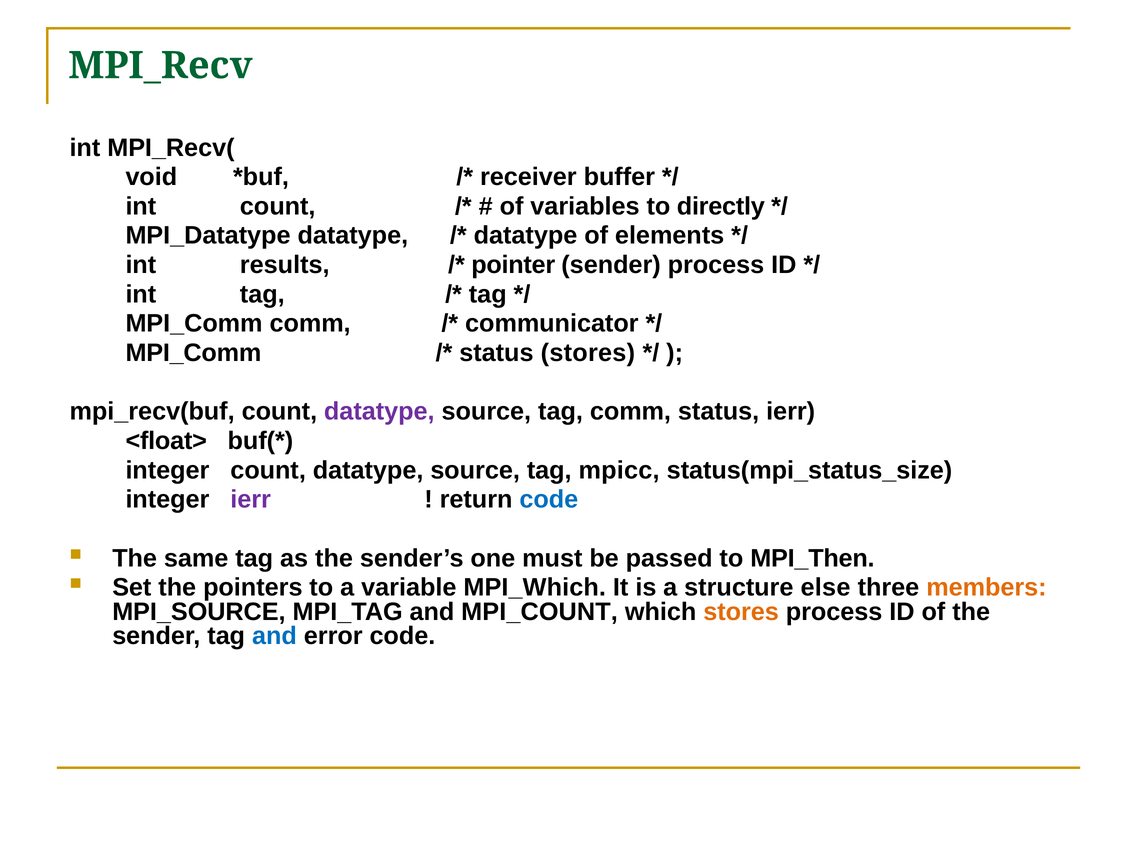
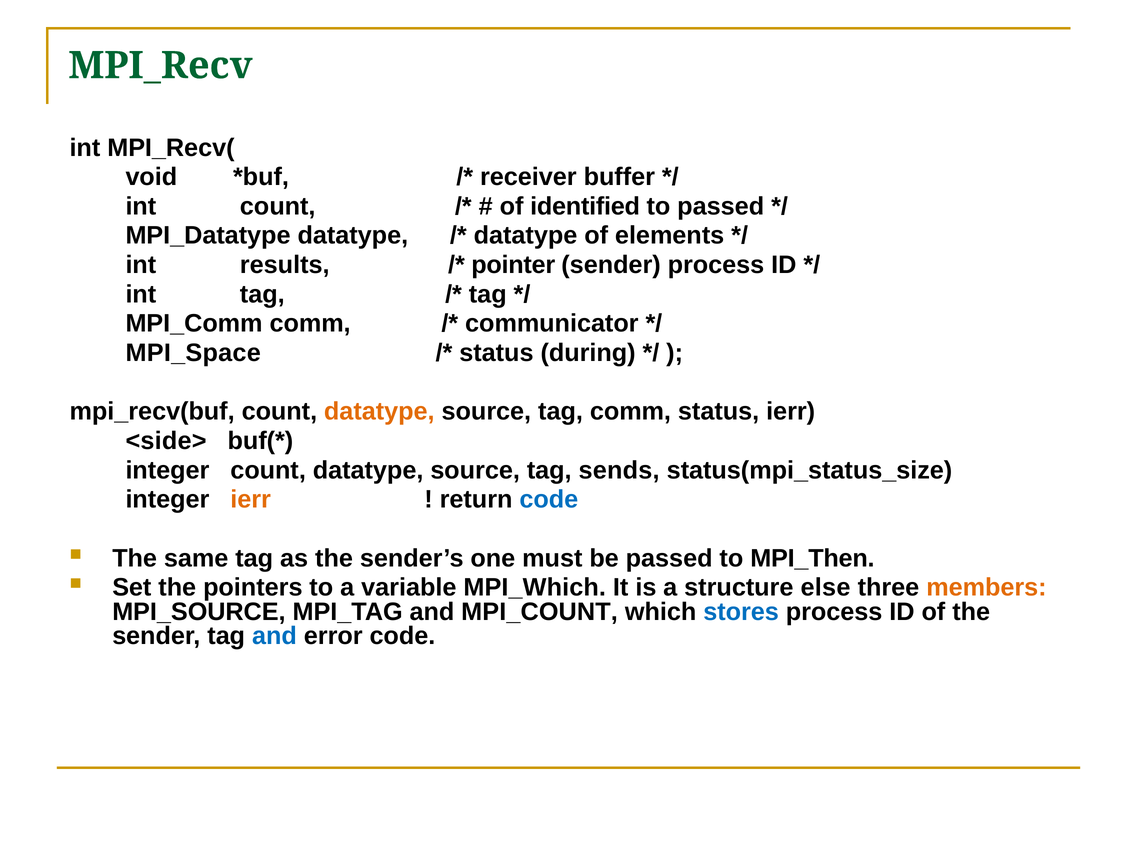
variables: variables -> identified (585, 206)
to directly: directly -> passed (721, 206)
MPI_Comm: MPI_Comm -> MPI_Space (193, 353)
status stores: stores -> during (588, 353)
datatype colour: purple -> orange (379, 411)
<float>: <float> -> <side> (166, 441)
mpicc: mpicc -> sends (619, 470)
ierr colour: purple -> orange (251, 499)
stores colour: orange -> blue (741, 612)
